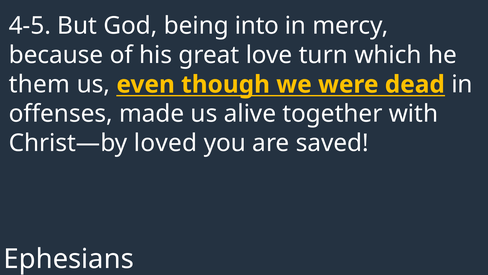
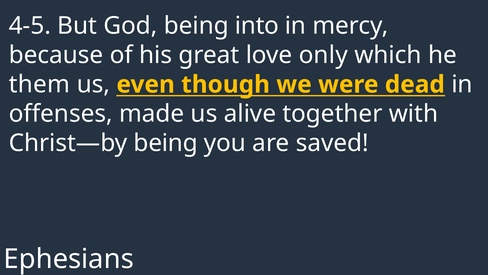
turn: turn -> only (323, 55)
Christ—by loved: loved -> being (166, 143)
